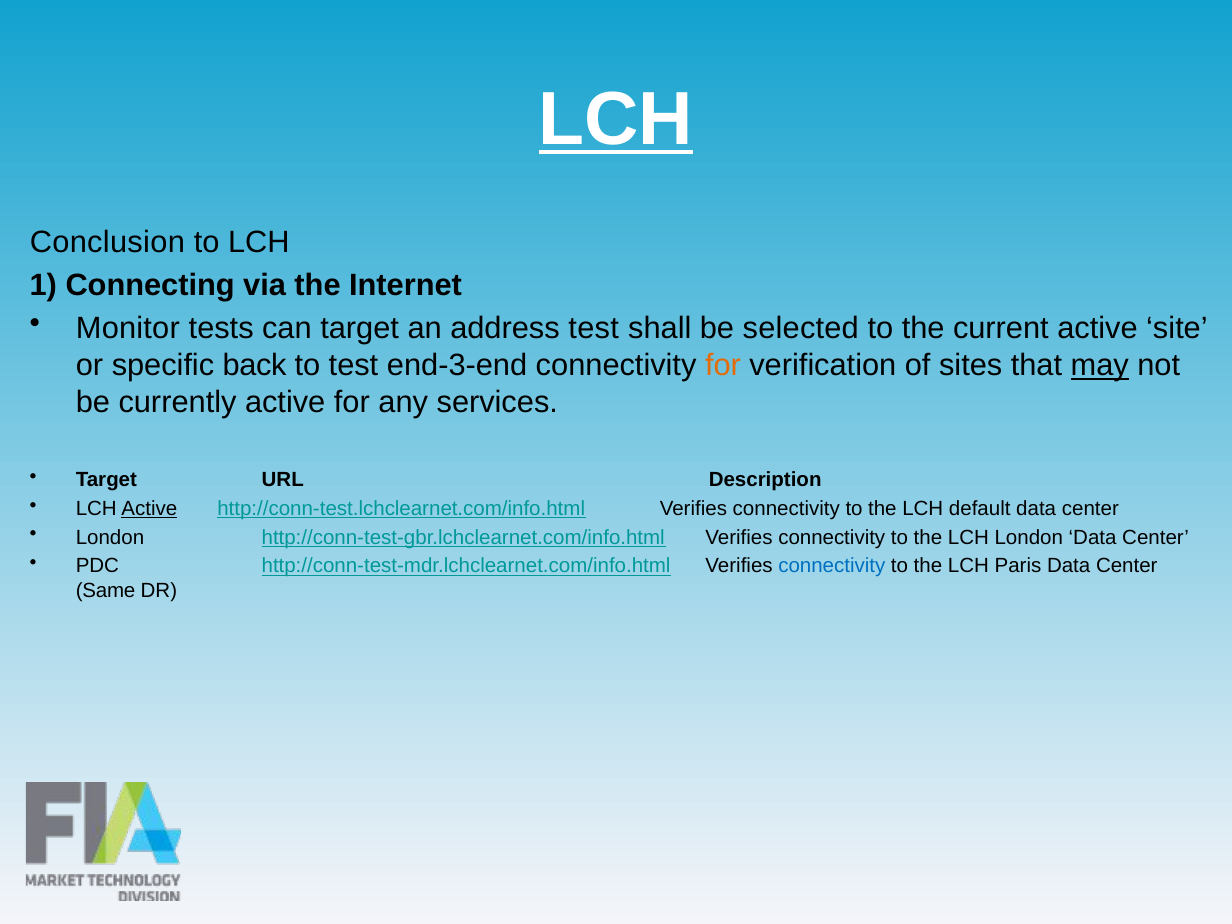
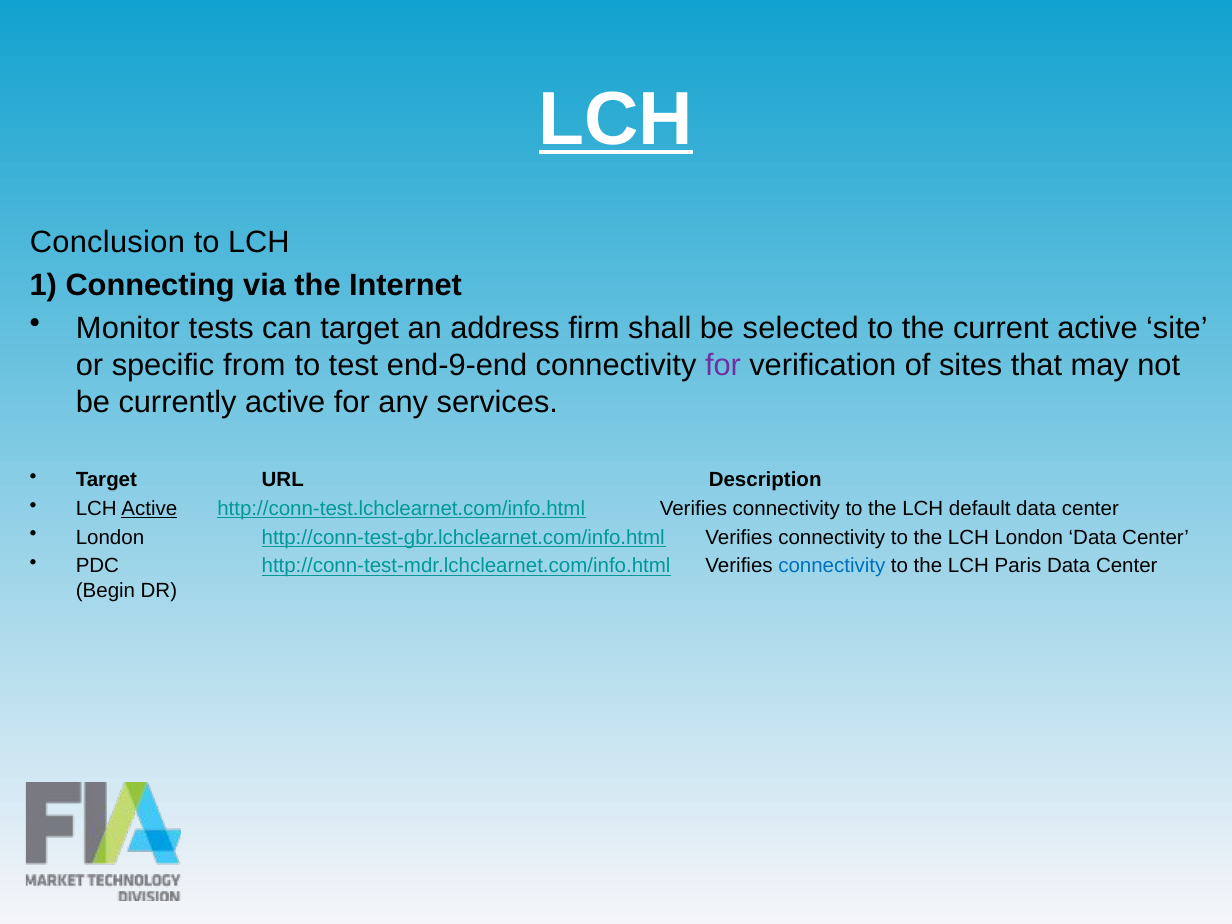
address test: test -> firm (594, 329)
back: back -> from (254, 366)
end-3-end: end-3-end -> end-9-end (457, 366)
for colour: orange -> purple (723, 366)
may underline: present -> none (1100, 366)
Same: Same -> Begin (105, 591)
